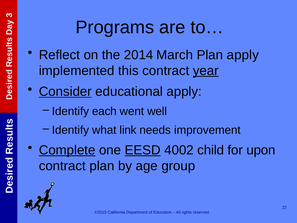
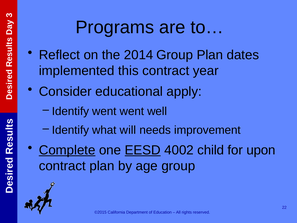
2014 March: March -> Group (175, 55)
Plan apply: apply -> dates (243, 55)
year underline: present -> none (206, 71)
Consider underline: present -> none (65, 92)
Identify each: each -> went (104, 111)
link: link -> will (128, 130)
